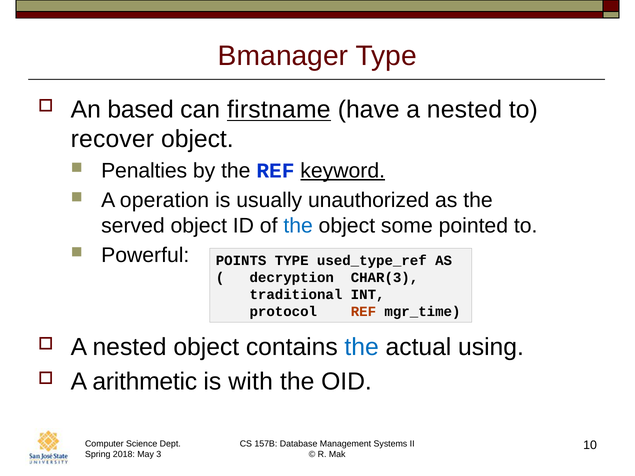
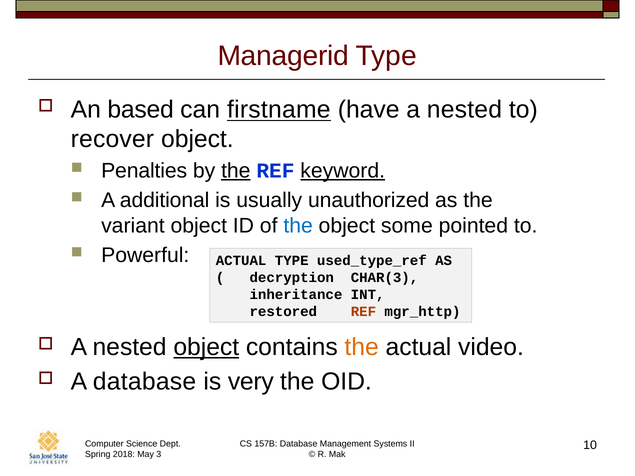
Bmanager: Bmanager -> Managerid (283, 56)
the underline: none -> present (236, 171)
operation: operation -> additional (165, 200)
served: served -> variant (133, 226)
POINTS: POINTS -> ACTUAL (241, 261)
traditional: traditional -> inheritance (296, 295)
protocol: protocol -> restored (283, 312)
mgr_time: mgr_time -> mgr_http (422, 312)
object underline: none -> present (206, 347)
the colour: blue -> orange (362, 347)
using: using -> video (491, 347)
A arithmetic: arithmetic -> database (145, 382)
with: with -> very (251, 382)
